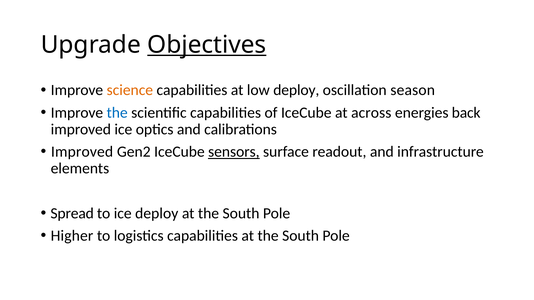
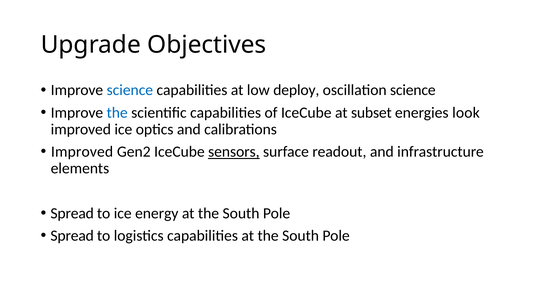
Objectives underline: present -> none (207, 45)
science colour: orange -> blue (130, 90)
oscillation season: season -> science (413, 90)
across: across -> subset (371, 113)
back: back -> look (466, 113)
ice deploy: deploy -> energy (157, 213)
Higher: Higher -> Spread (72, 236)
